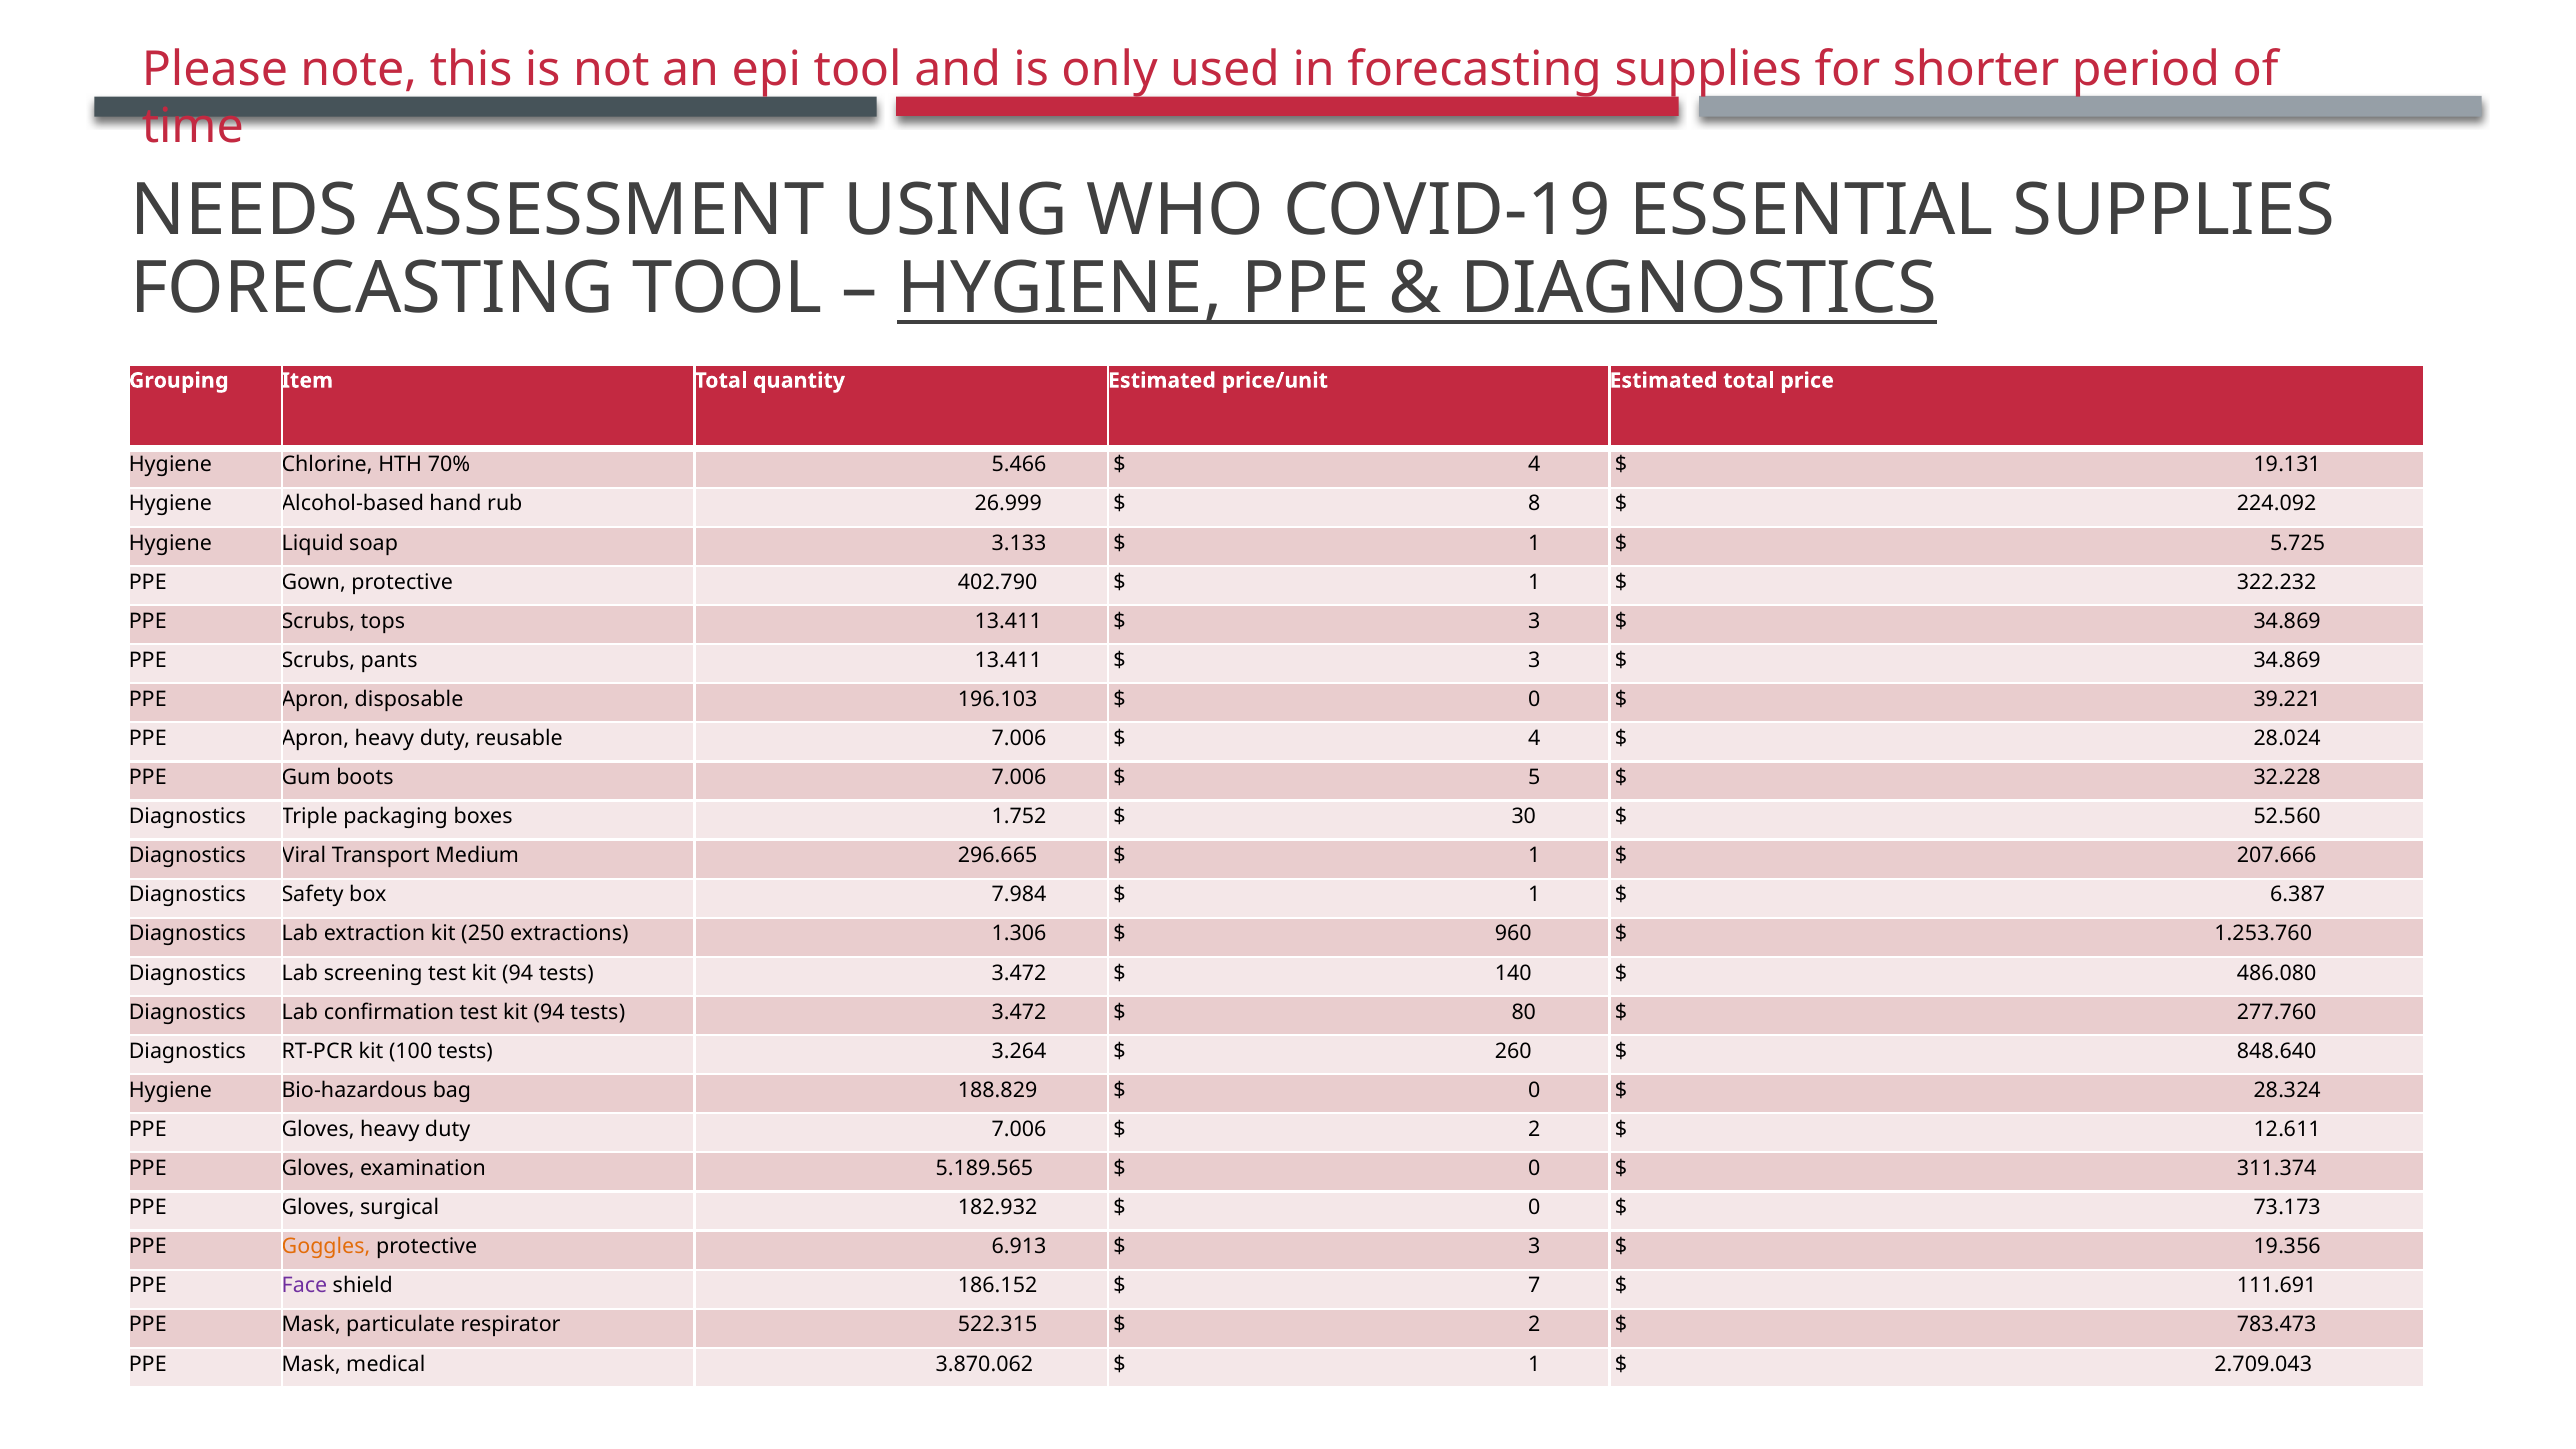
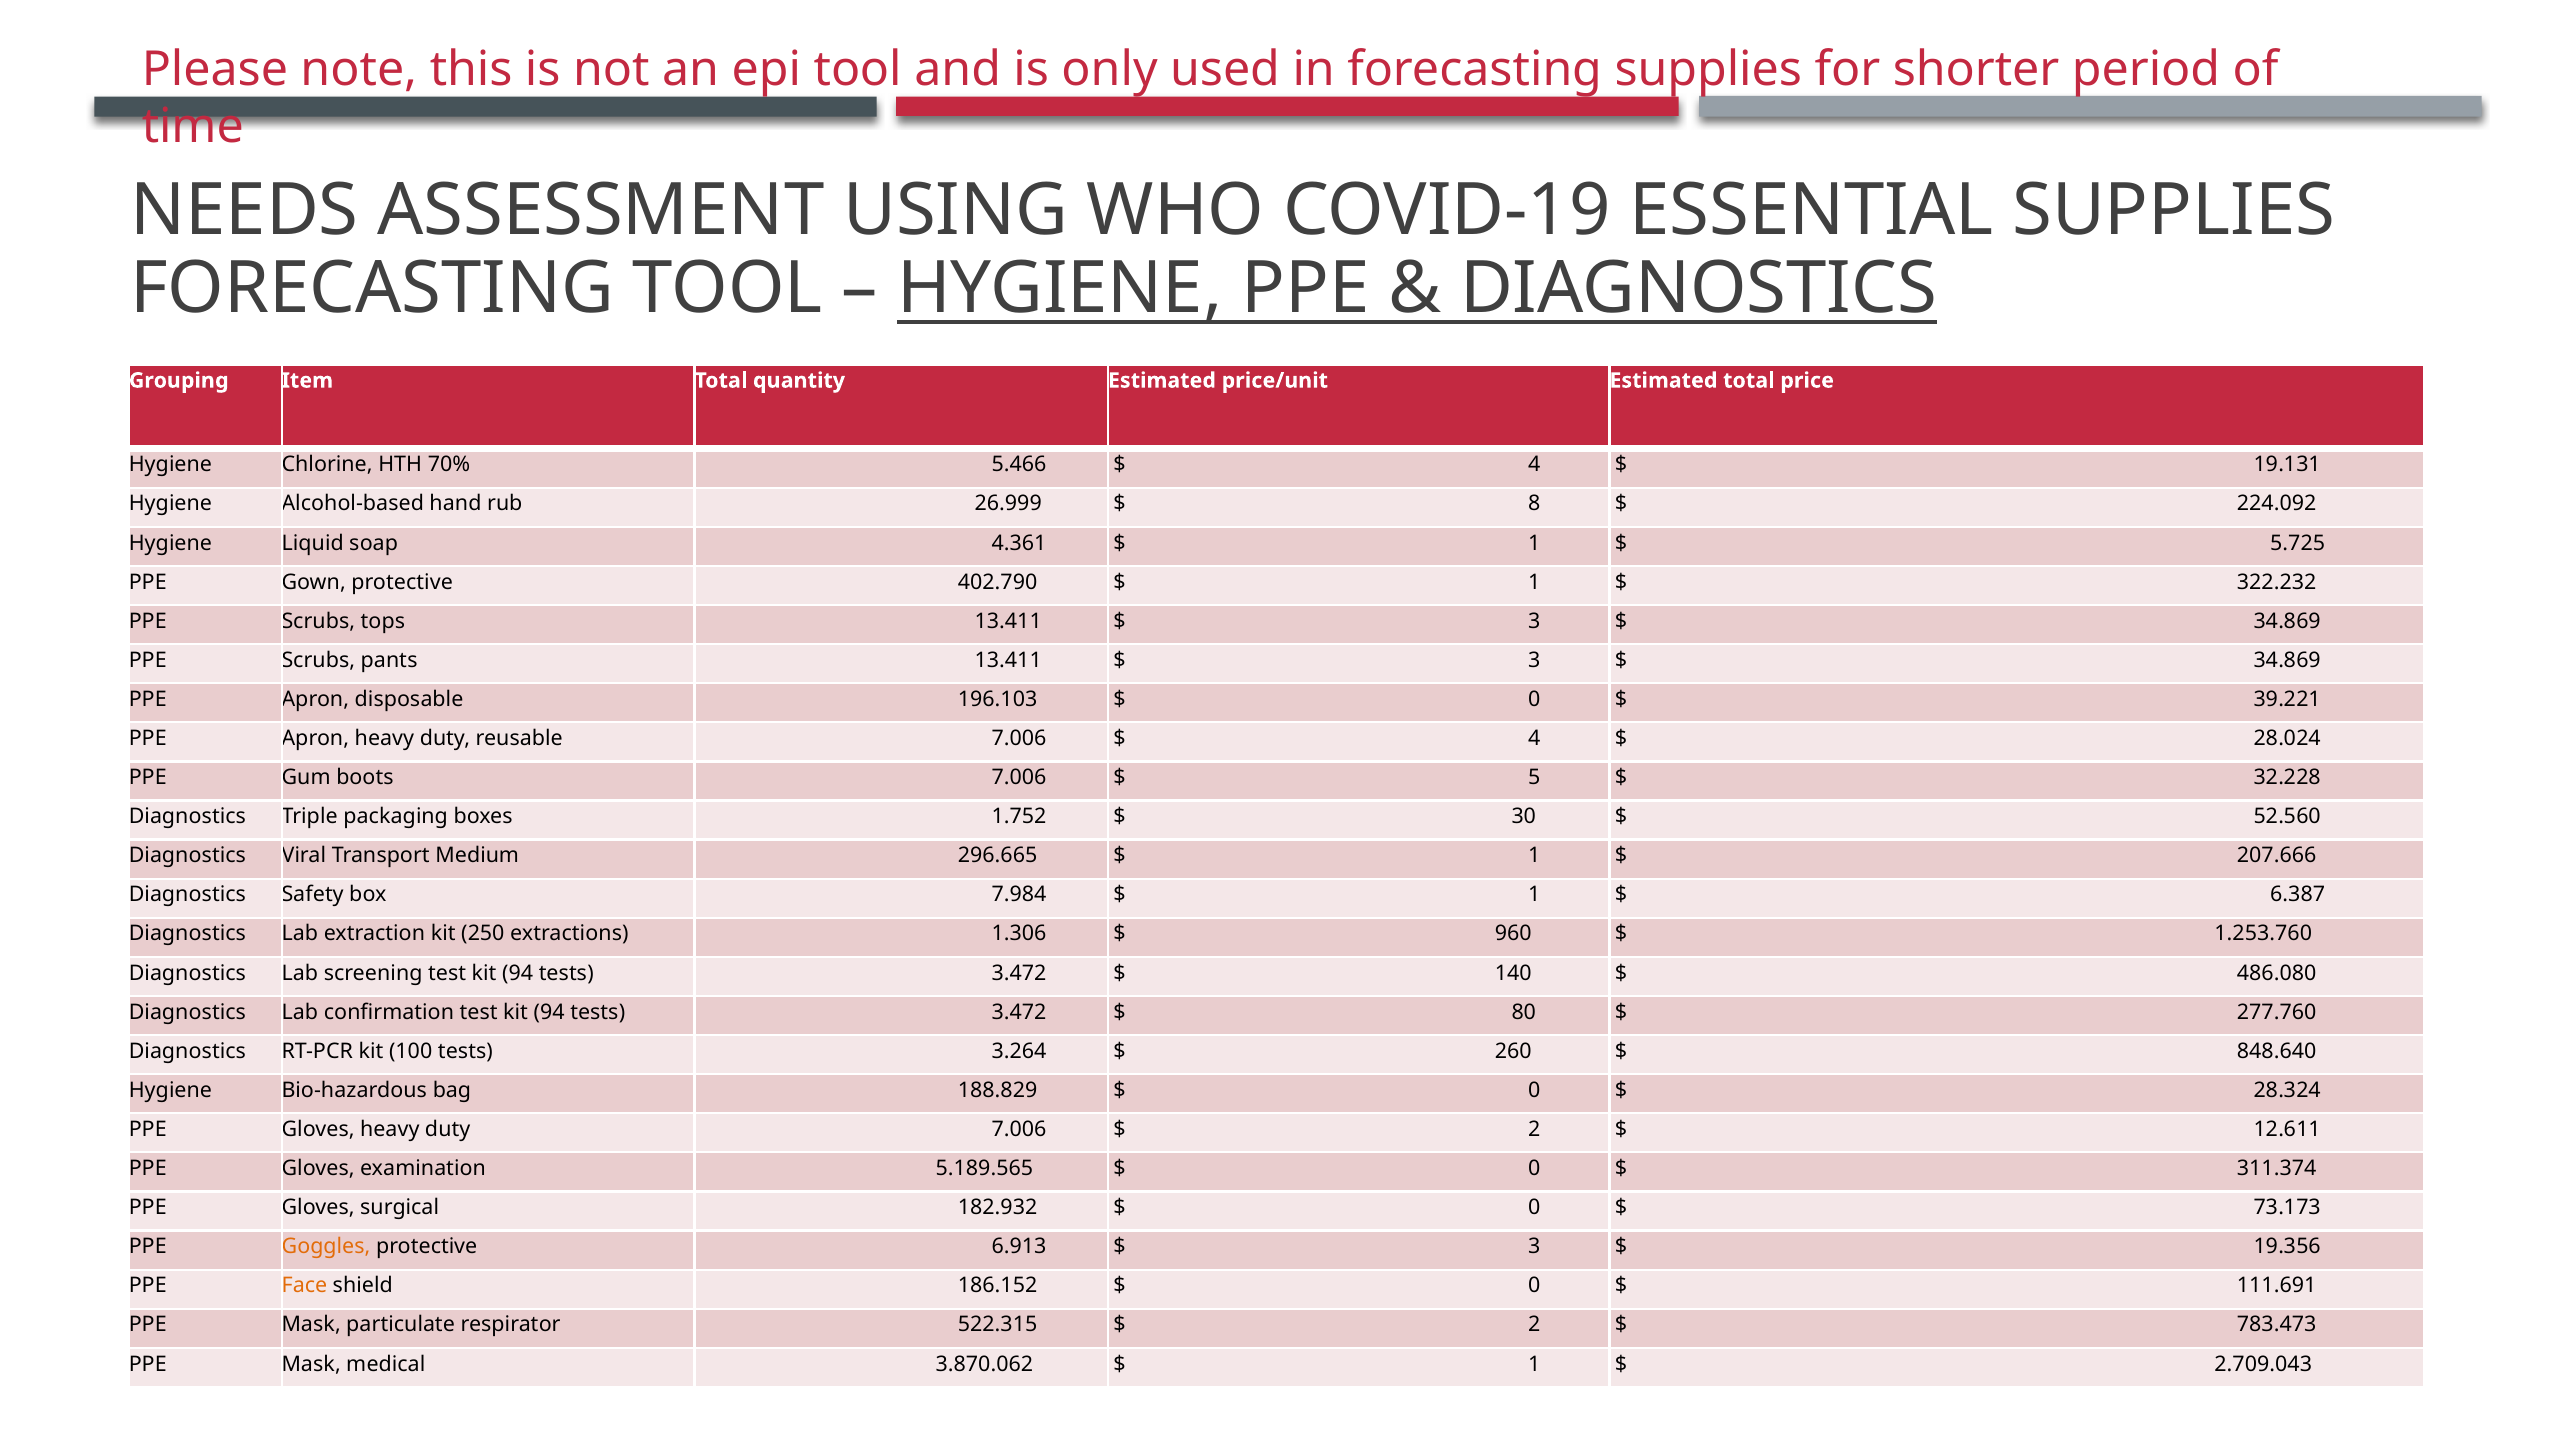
3.133: 3.133 -> 4.361 (1019, 543)
Face colour: purple -> orange (304, 1286)
7: 7 -> 0 (1534, 1286)
